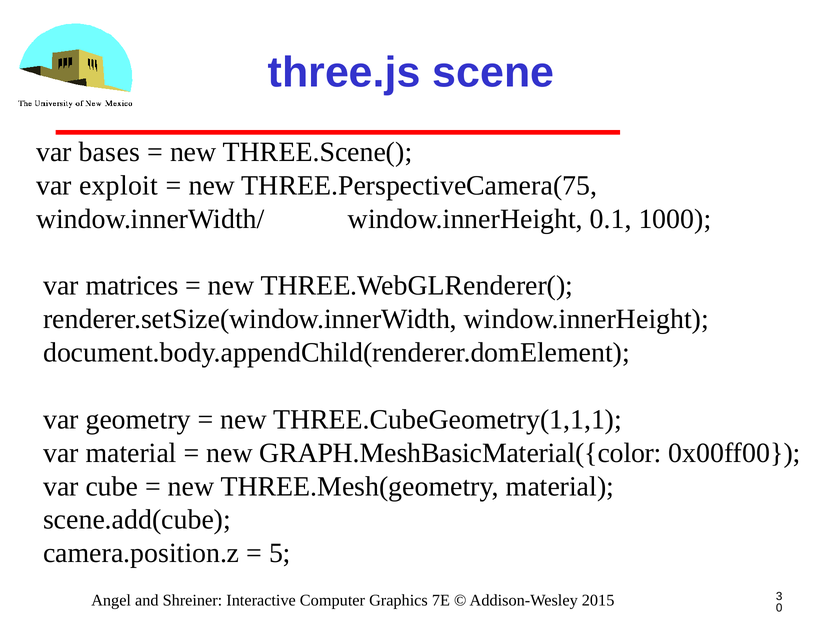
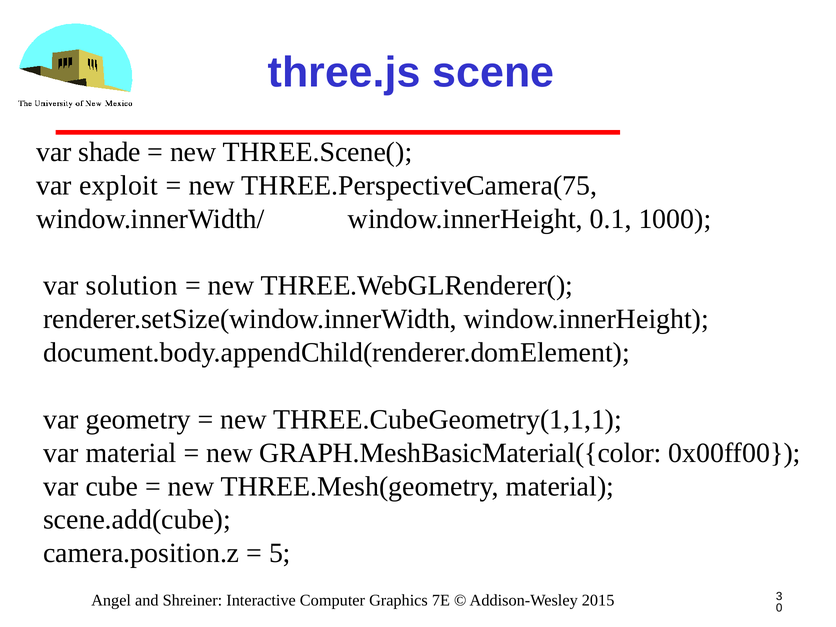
bases: bases -> shade (110, 152)
matrices: matrices -> solution (132, 286)
